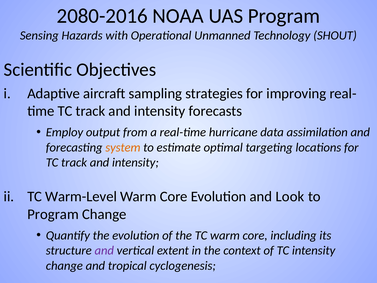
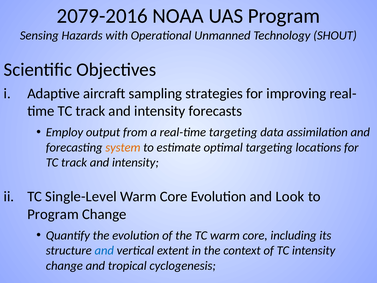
2080-2016: 2080-2016 -> 2079-2016 (102, 16)
real-time hurricane: hurricane -> targeting (233, 132)
Warm-Level: Warm-Level -> Single-Level (81, 196)
and colour: purple -> blue (104, 250)
